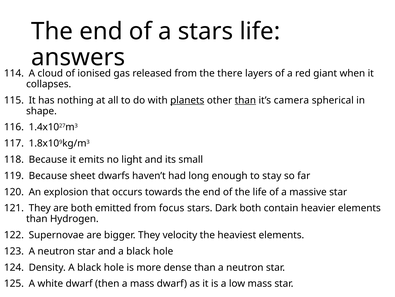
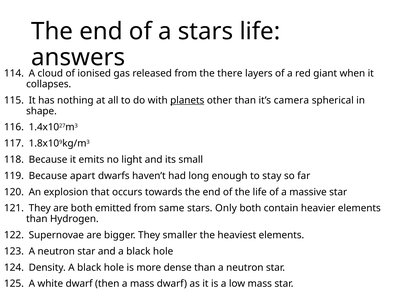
than underline: present -> none (245, 100)
sheet: sheet -> apart (83, 175)
focus: focus -> same (172, 208)
Dark: Dark -> Only (226, 208)
velocity: velocity -> smaller (180, 235)
